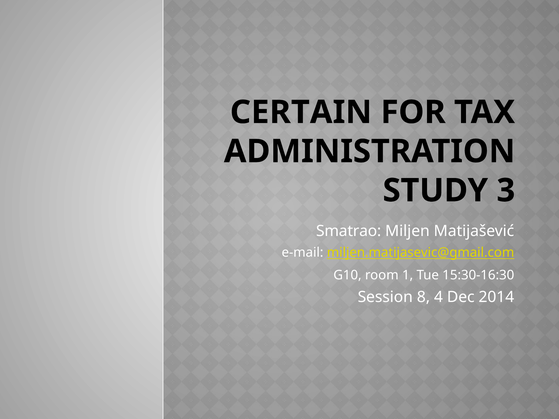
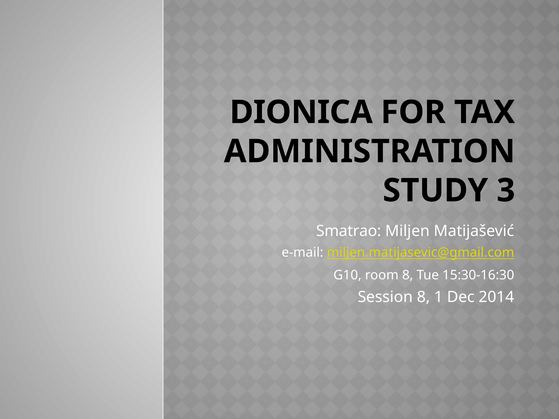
CERTAIN: CERTAIN -> DIONICA (301, 112)
room 1: 1 -> 8 (408, 275)
4: 4 -> 1 (438, 297)
